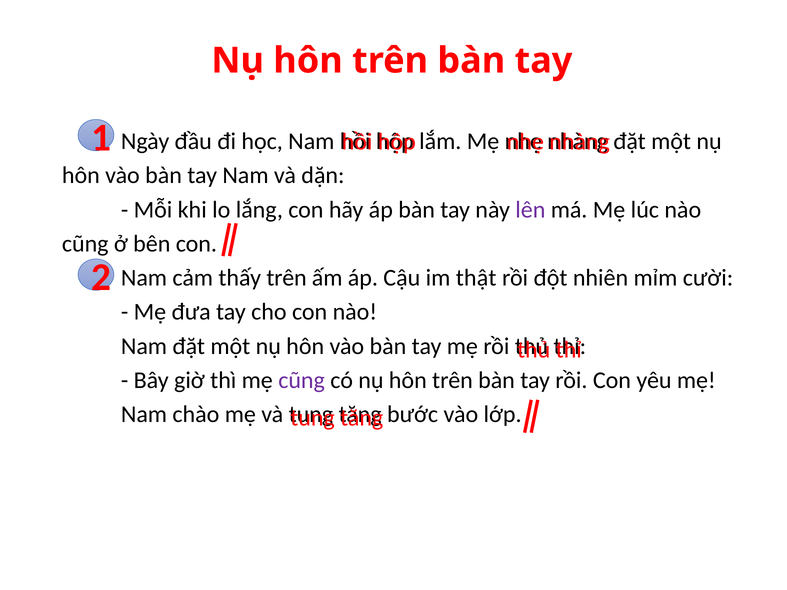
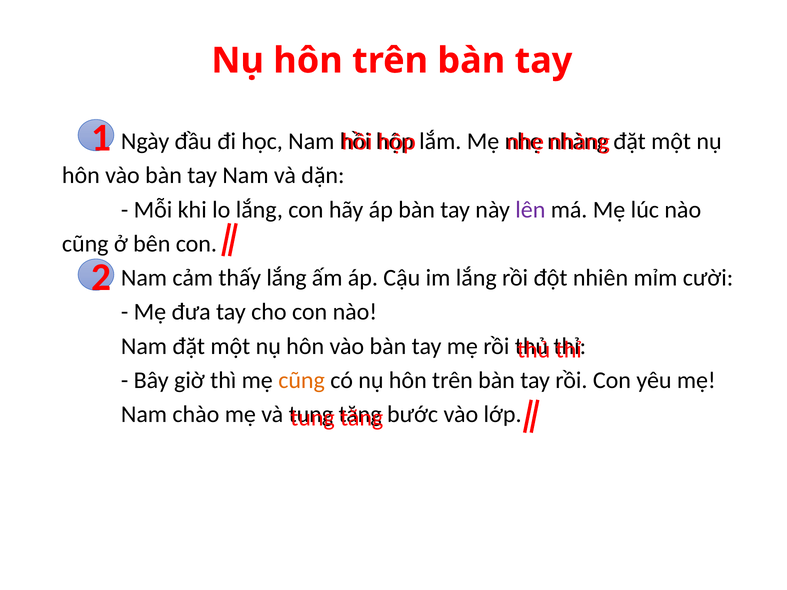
thấy trên: trên -> lắng (287, 278)
im thật: thật -> lắng (476, 278)
cũng colour: purple -> orange (302, 380)
